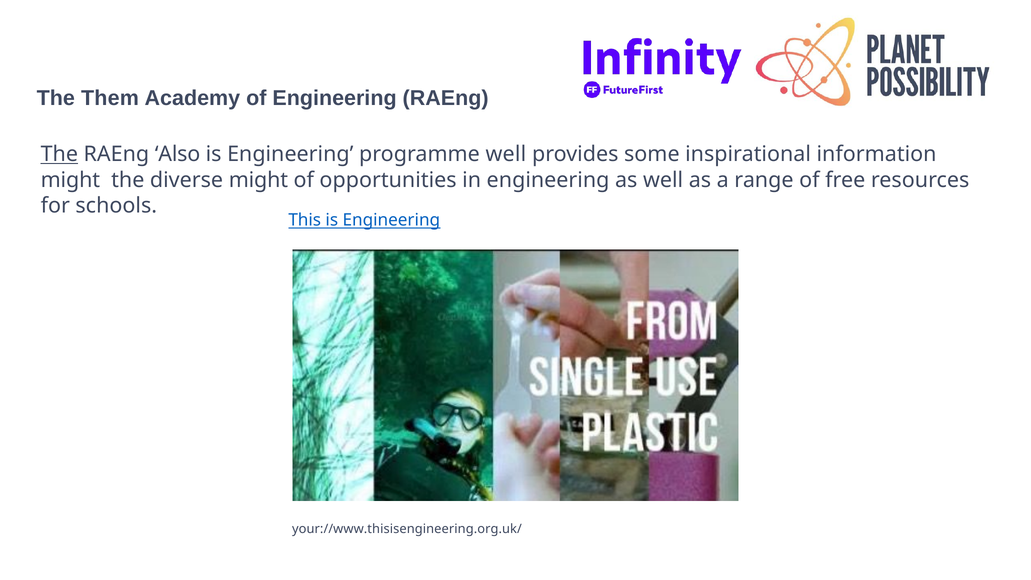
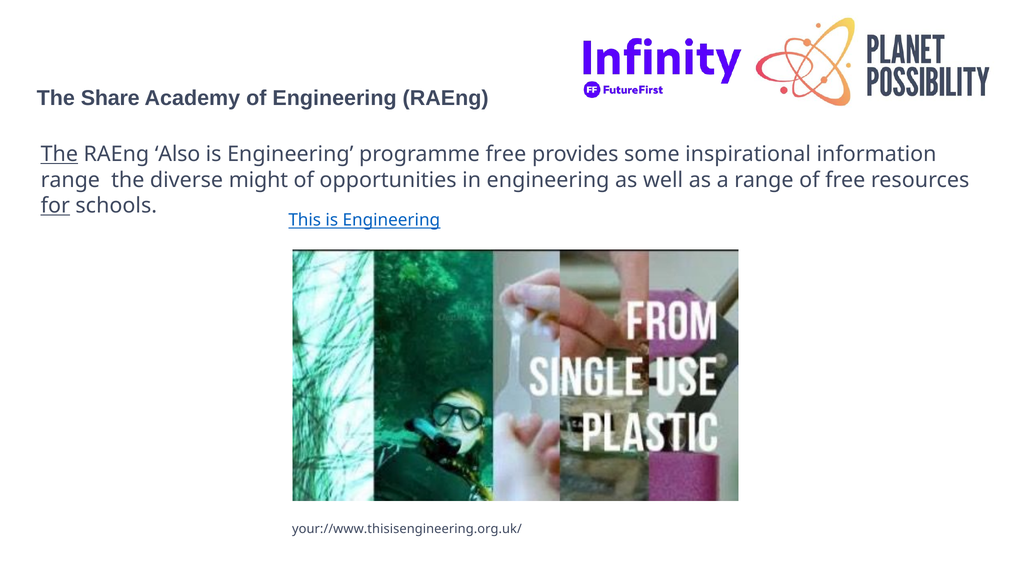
Them: Them -> Share (110, 98)
programme well: well -> free (506, 154)
might: might -> range (70, 180)
for underline: none -> present (55, 206)
